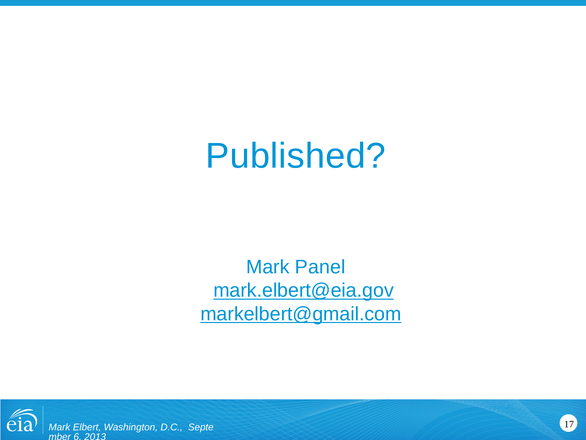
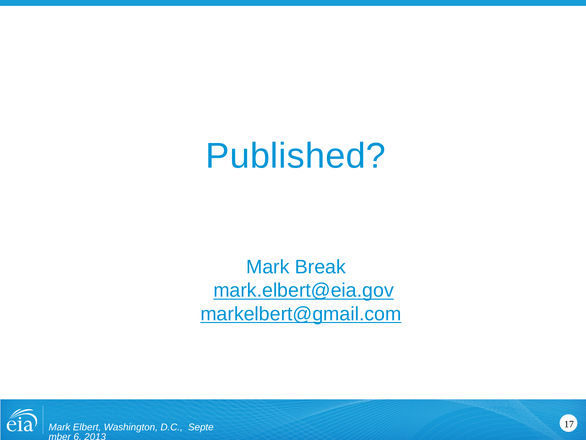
Panel: Panel -> Break (320, 267)
